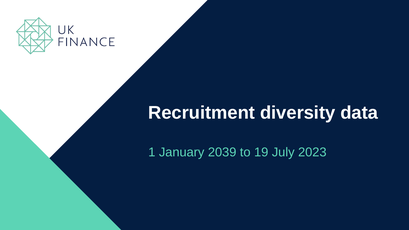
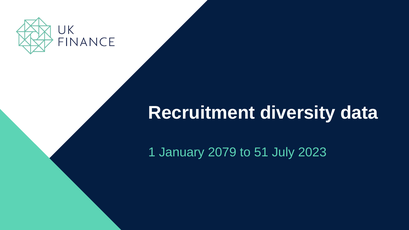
2039: 2039 -> 2079 (222, 152)
19: 19 -> 51 (261, 152)
